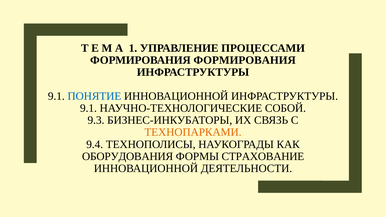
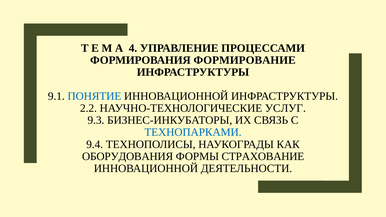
1: 1 -> 4 (133, 48)
ФОРМИРОВАНИЯ ФОРМИРОВАНИЯ: ФОРМИРОВАНИЯ -> ФОРМИРОВАНИЕ (245, 60)
9.1: 9.1 -> 2.2 (88, 108)
СОБОЙ: СОБОЙ -> УСЛУГ (285, 108)
ТЕХНОПАРКАМИ colour: orange -> blue (193, 132)
